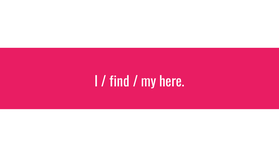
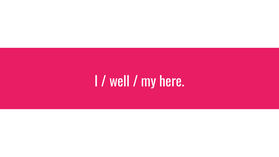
find: find -> well (120, 82)
